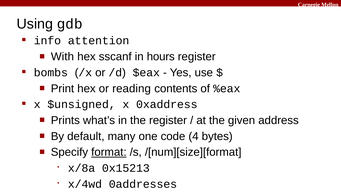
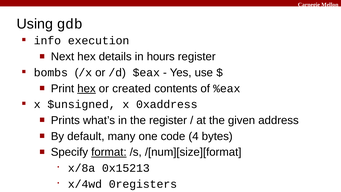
attention: attention -> execution (99, 41)
With: With -> Next (62, 57)
sscanf: sscanf -> details (115, 57)
hex underline: none -> present (86, 88)
reading: reading -> created (132, 88)
0addresses: 0addresses -> 0registers (143, 184)
